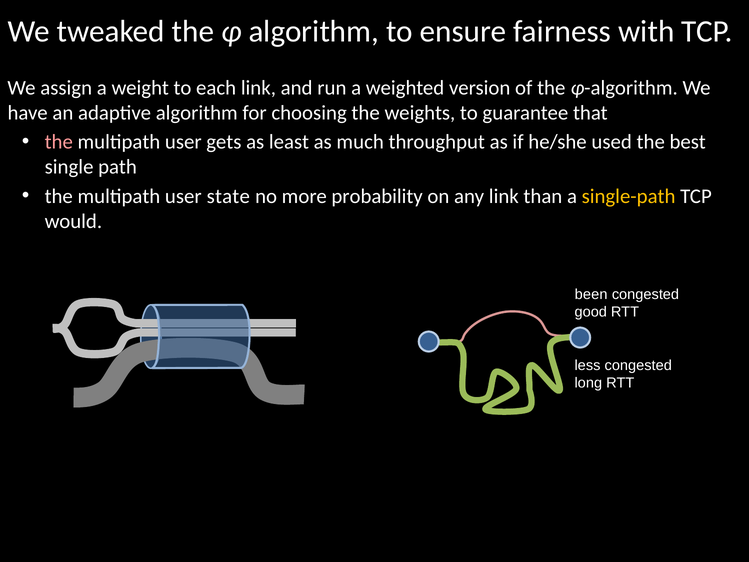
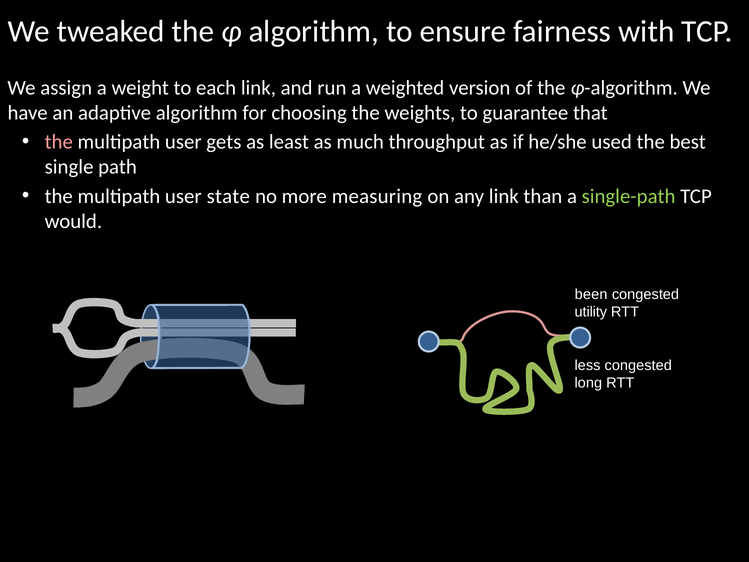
probability: probability -> measuring (377, 196)
single-path colour: yellow -> light green (629, 196)
good: good -> utility (591, 312)
